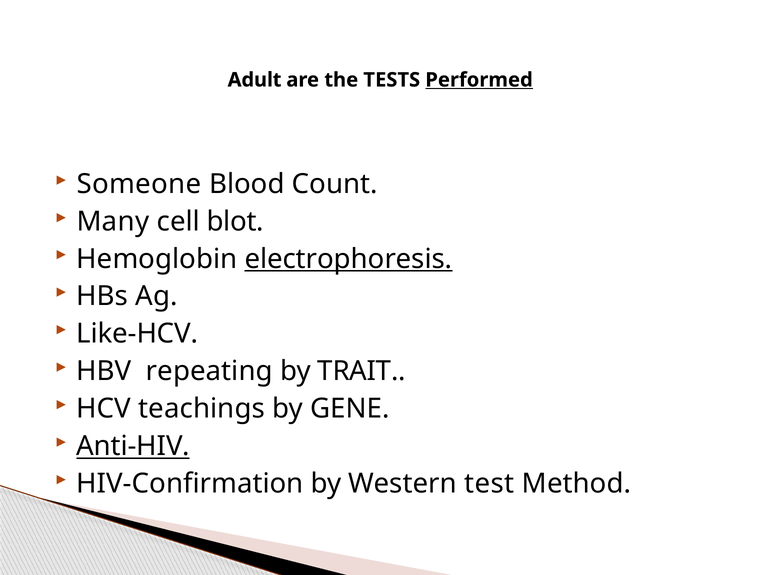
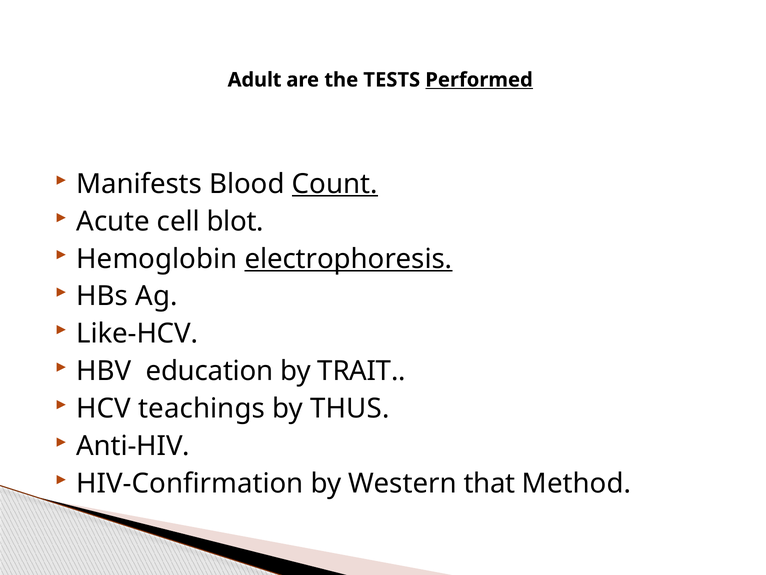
Someone: Someone -> Manifests (139, 184)
Count underline: none -> present (335, 184)
Many: Many -> Acute (113, 221)
repeating: repeating -> education (210, 371)
GENE: GENE -> THUS (350, 408)
Anti-HIV underline: present -> none (133, 446)
test: test -> that (489, 483)
